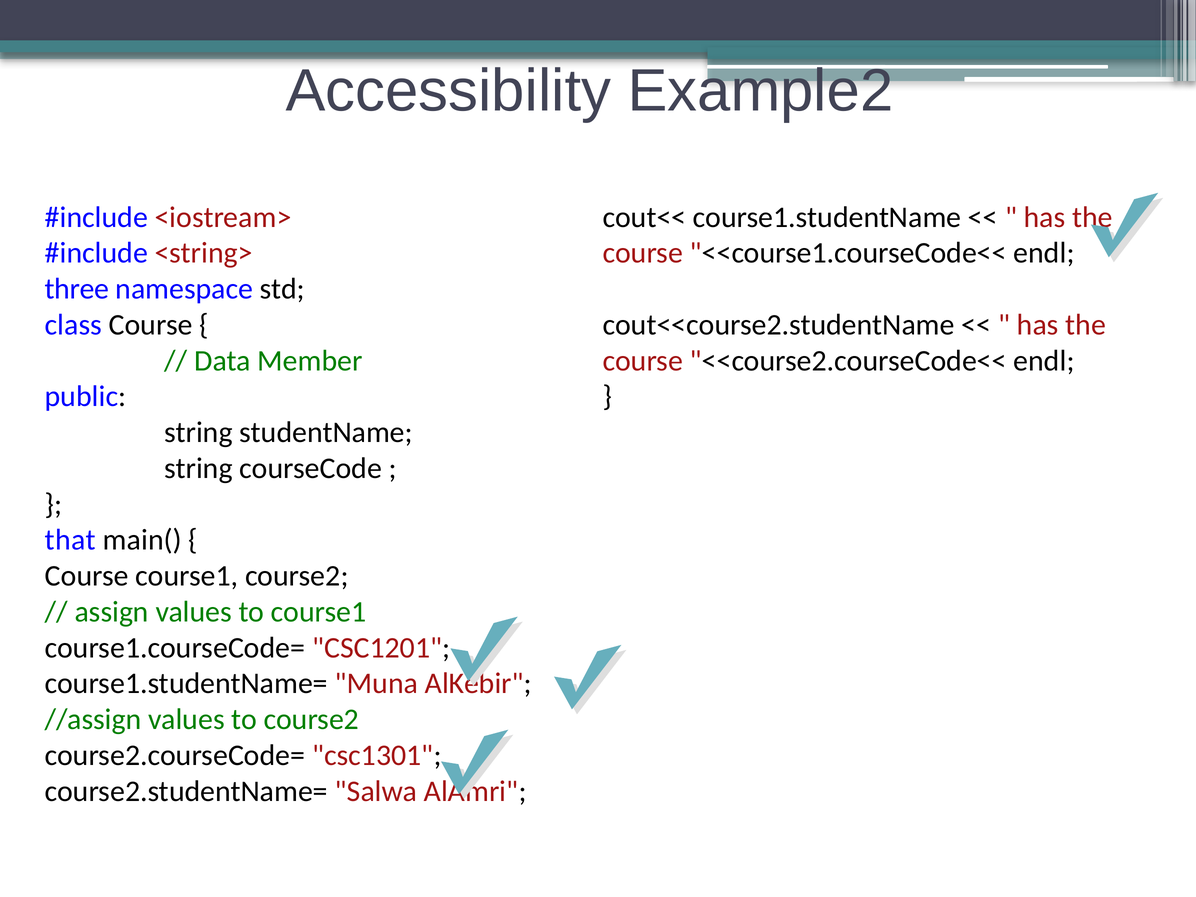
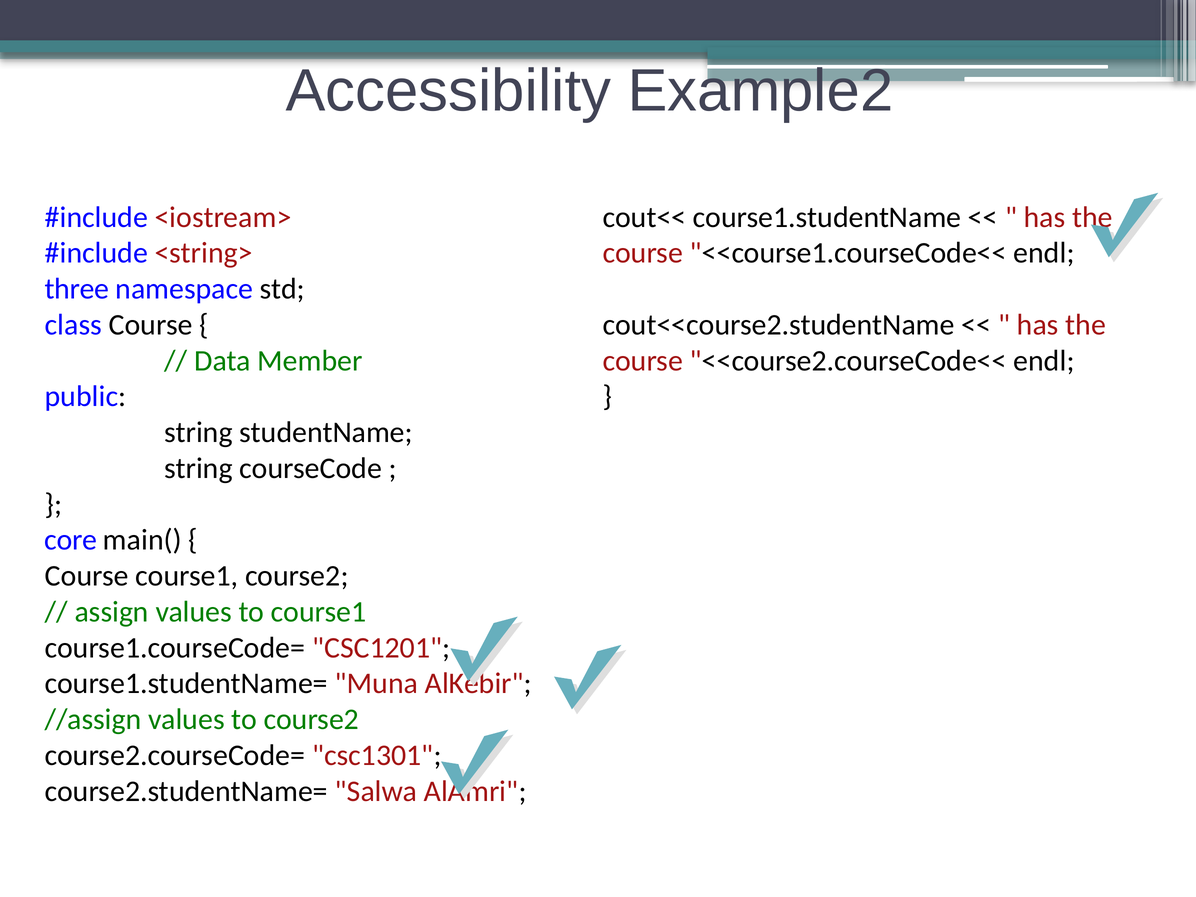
that: that -> core (71, 540)
